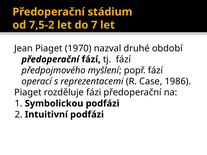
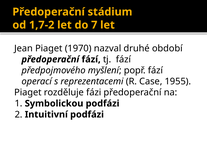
7,5-2: 7,5-2 -> 1,7-2 (42, 25)
1986: 1986 -> 1955 (178, 82)
